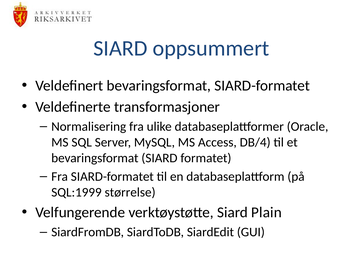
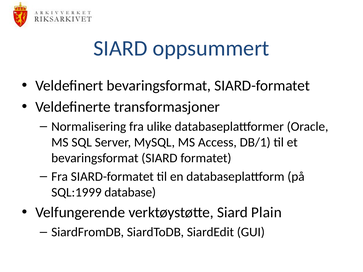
DB/4: DB/4 -> DB/1 (255, 142)
størrelse: størrelse -> database (130, 192)
